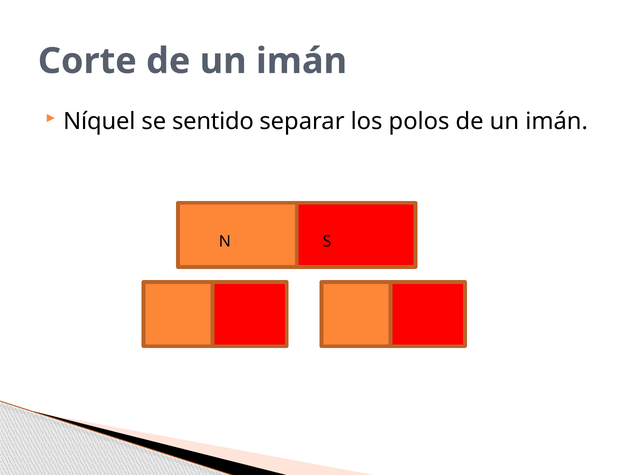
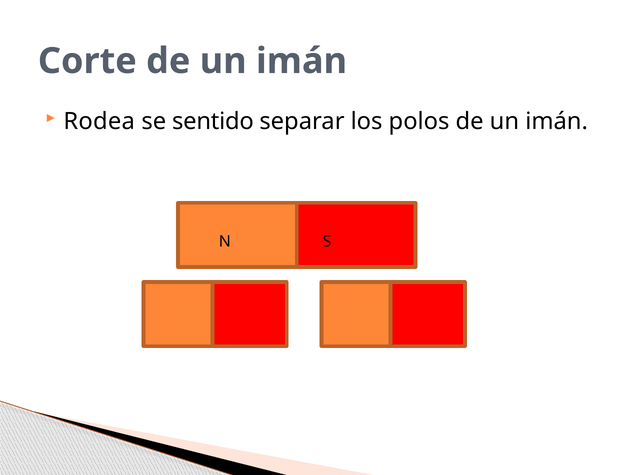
Níquel: Níquel -> Rodea (99, 122)
